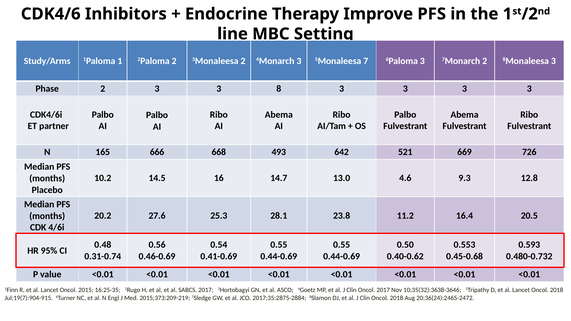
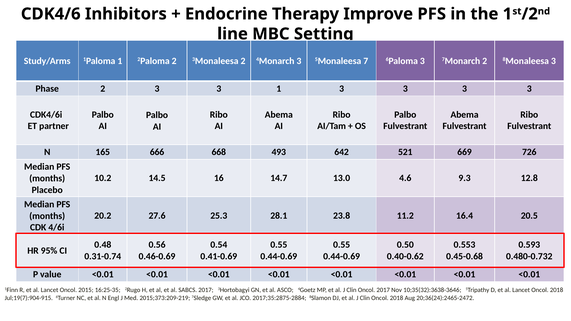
3 8: 8 -> 1 (279, 89)
